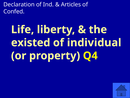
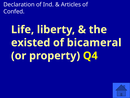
individual: individual -> bicameral (94, 42)
